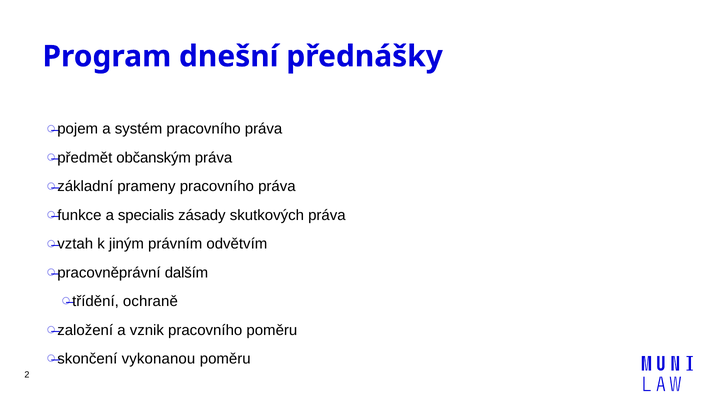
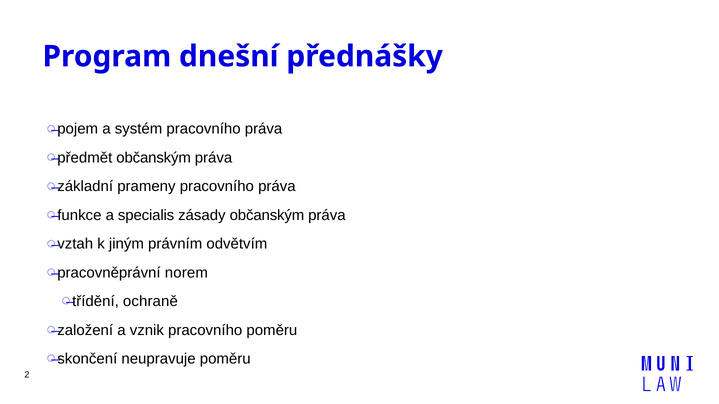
zásady skutkových: skutkových -> občanským (267, 215)
dalším: dalším -> norem (186, 273)
vykonanou: vykonanou -> neupravuje (159, 359)
